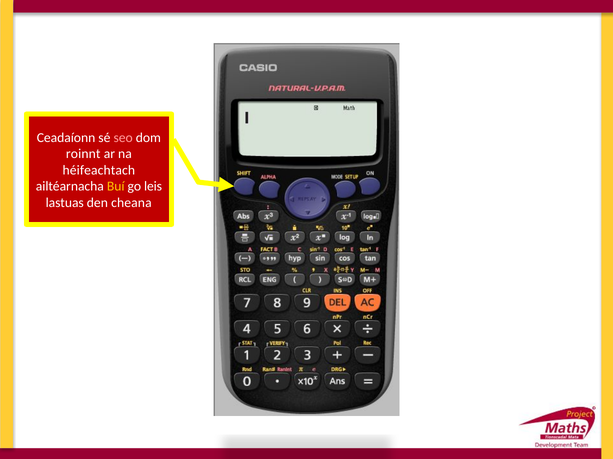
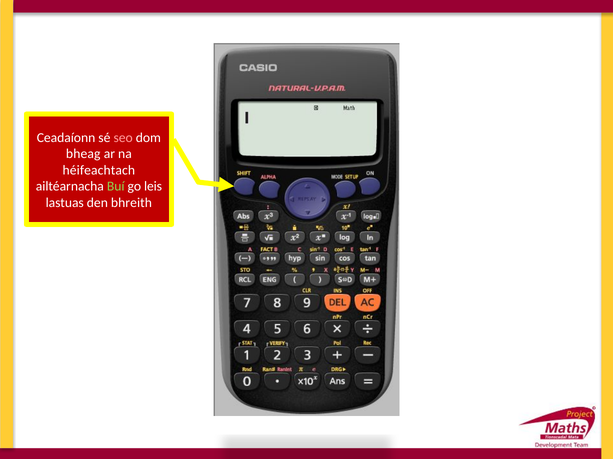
roinnt: roinnt -> bheag (83, 154)
Buí colour: yellow -> light green (116, 187)
cheana: cheana -> bhreith (131, 203)
